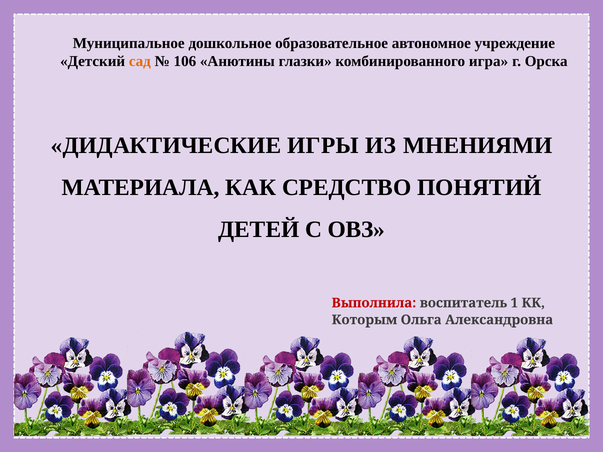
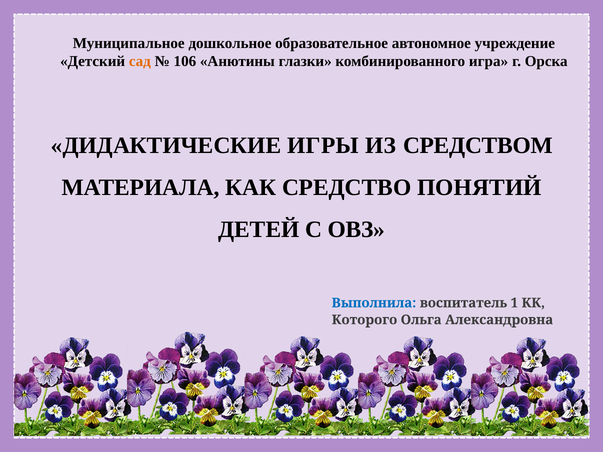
МНЕНИЯМИ: МНЕНИЯМИ -> СРЕДСТВОМ (478, 145)
Выполнила colour: red -> blue (374, 303)
Которым: Которым -> Которого (364, 320)
